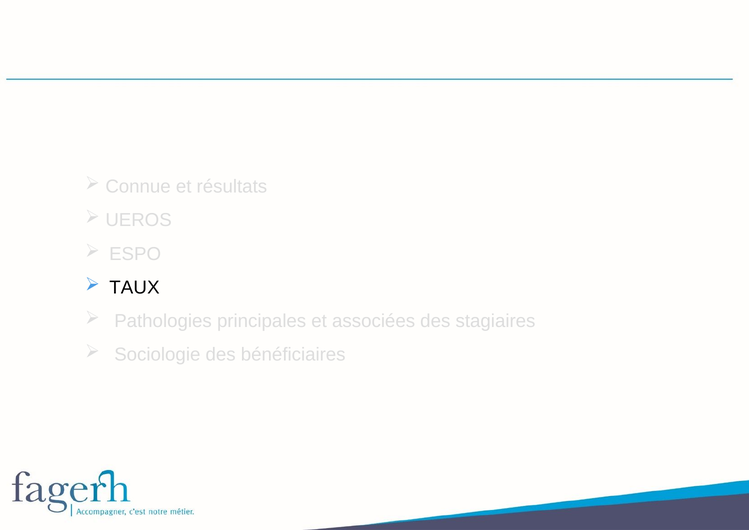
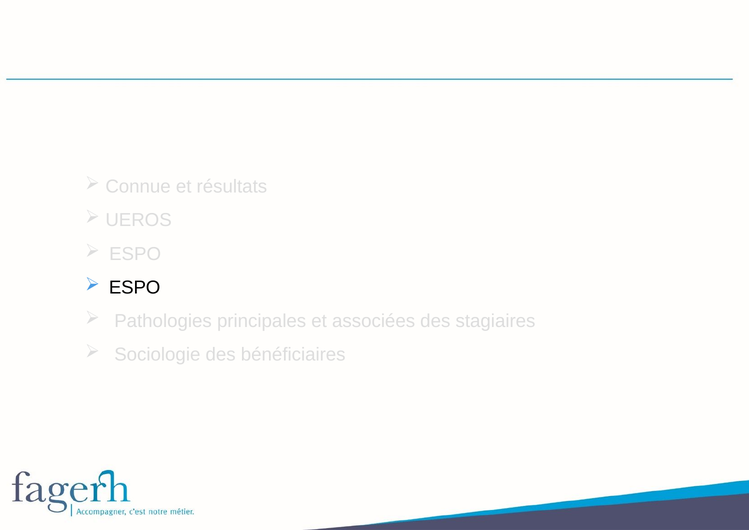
TAUX: TAUX -> ESPO (135, 287)
